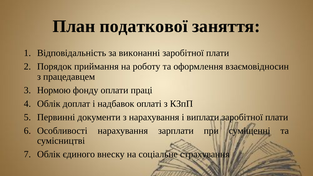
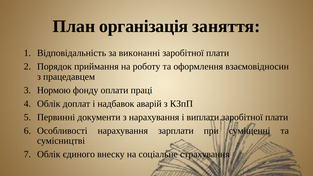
податкової: податкової -> організація (144, 26)
оплаті: оплаті -> аварій (149, 104)
